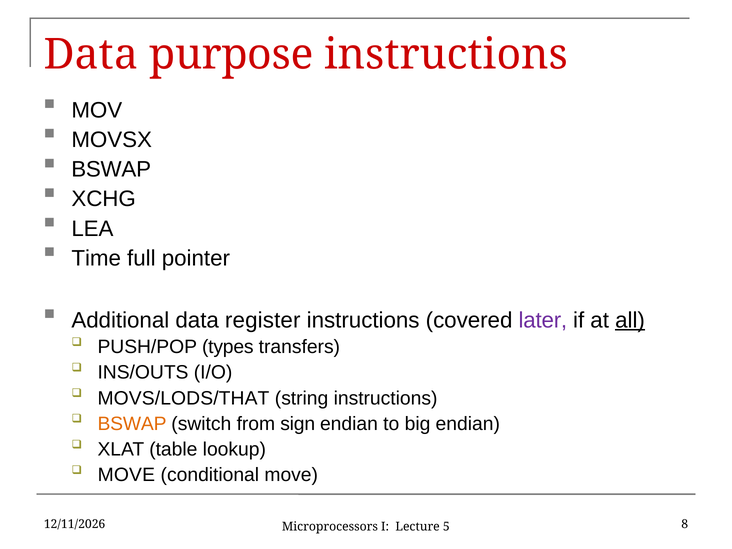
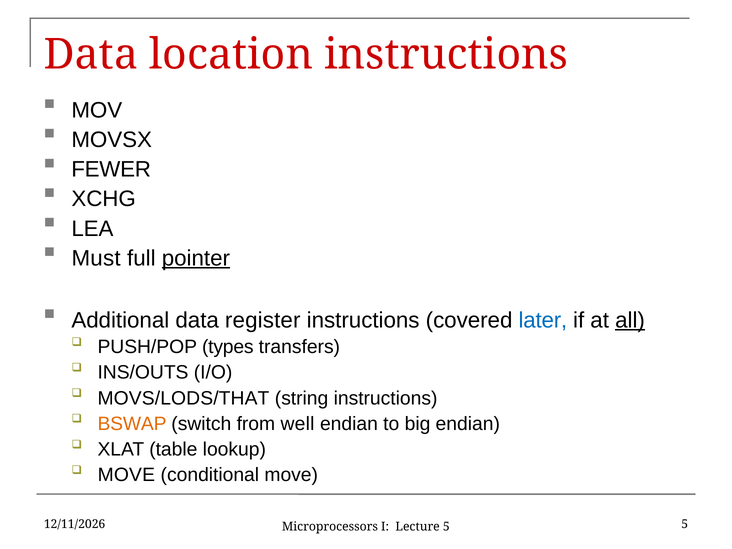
purpose: purpose -> location (231, 55)
BSWAP: BSWAP -> FEWER (111, 169)
Time: Time -> Must (96, 258)
pointer underline: none -> present (196, 258)
later colour: purple -> blue (543, 320)
sign: sign -> well (298, 424)
5 8: 8 -> 5 (685, 524)
